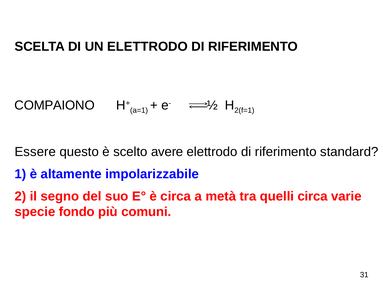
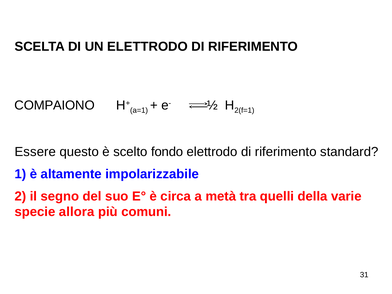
avere: avere -> fondo (167, 152)
quelli circa: circa -> della (313, 196)
fondo: fondo -> allora (77, 212)
